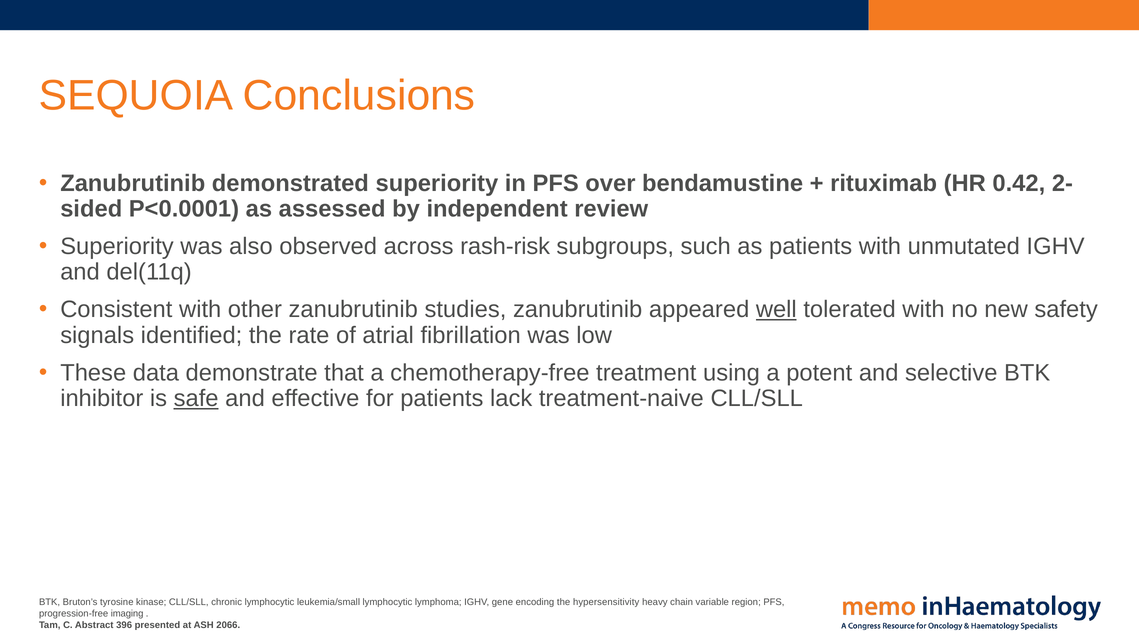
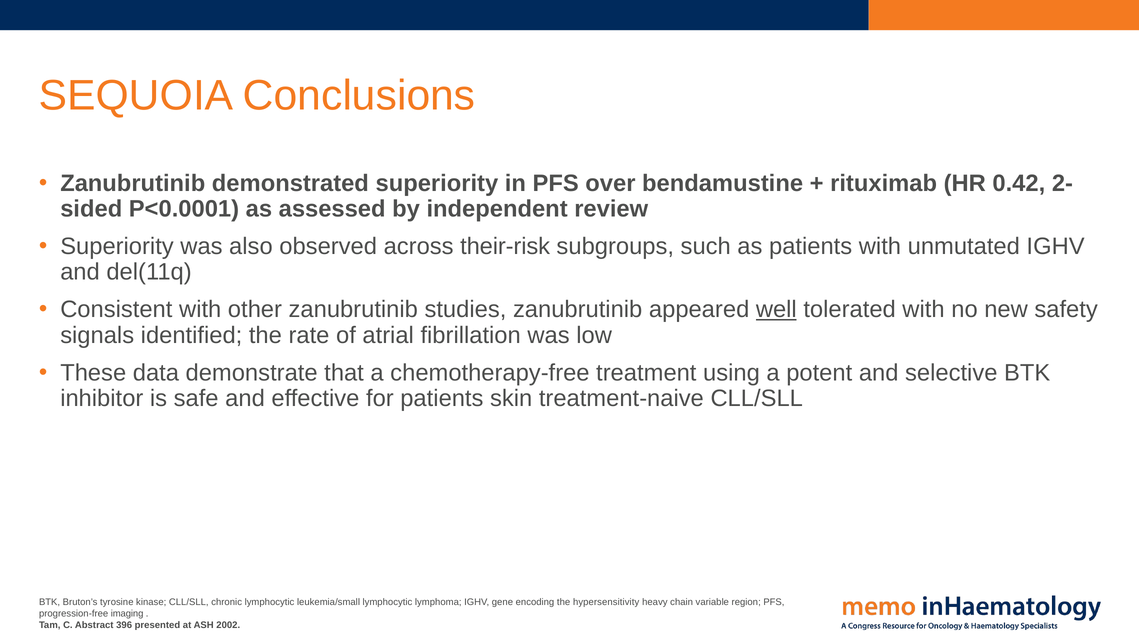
rash-risk: rash-risk -> their-risk (505, 246)
safe underline: present -> none (196, 398)
lack: lack -> skin (511, 398)
2066: 2066 -> 2002 (228, 625)
